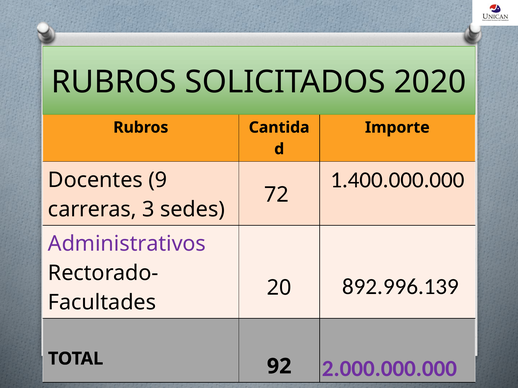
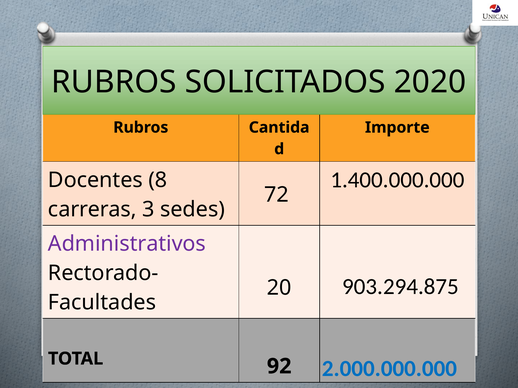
9: 9 -> 8 (158, 180)
892.996.139: 892.996.139 -> 903.294.875 (401, 287)
2.000.000.000 colour: purple -> blue (389, 369)
